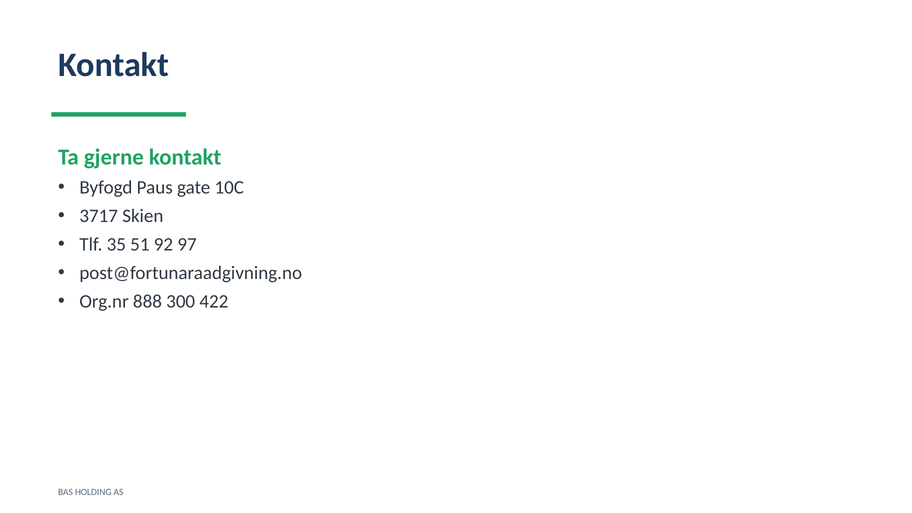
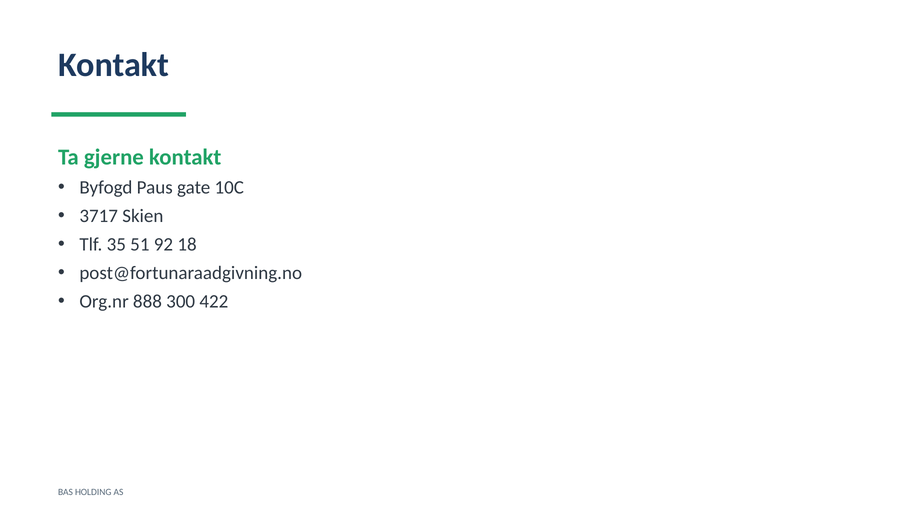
97: 97 -> 18 (187, 245)
